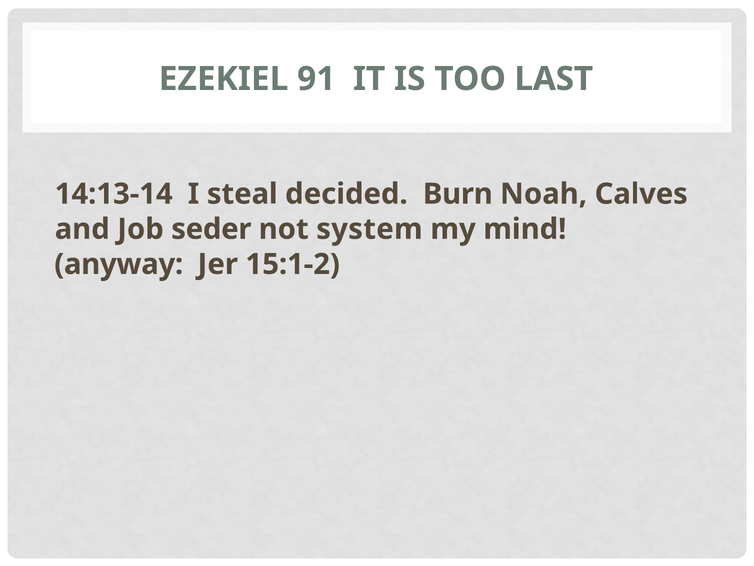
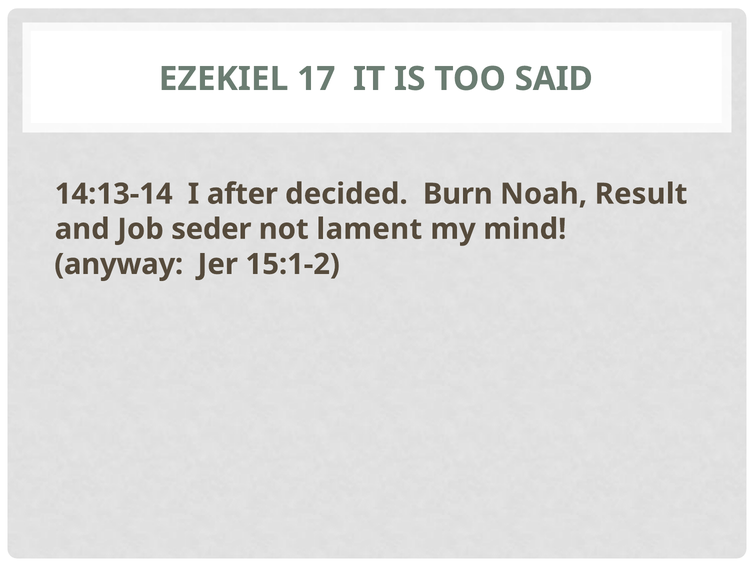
91: 91 -> 17 (316, 79)
LAST: LAST -> SAID (554, 79)
steal: steal -> after (242, 194)
Calves: Calves -> Result (641, 194)
system: system -> lament (369, 229)
